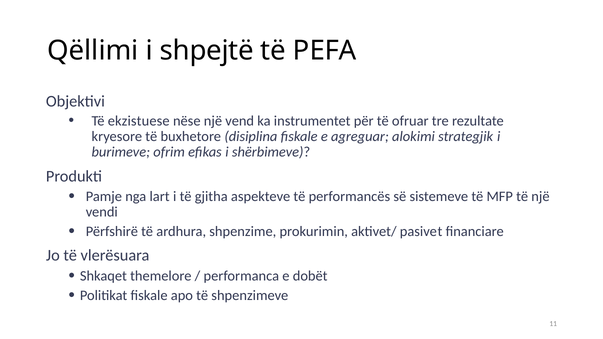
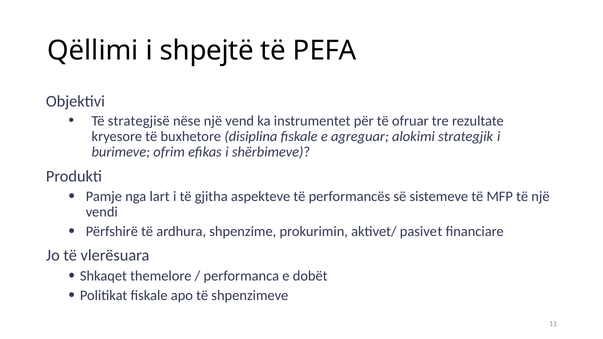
ekzistuese: ekzistuese -> strategjisë (139, 121)
